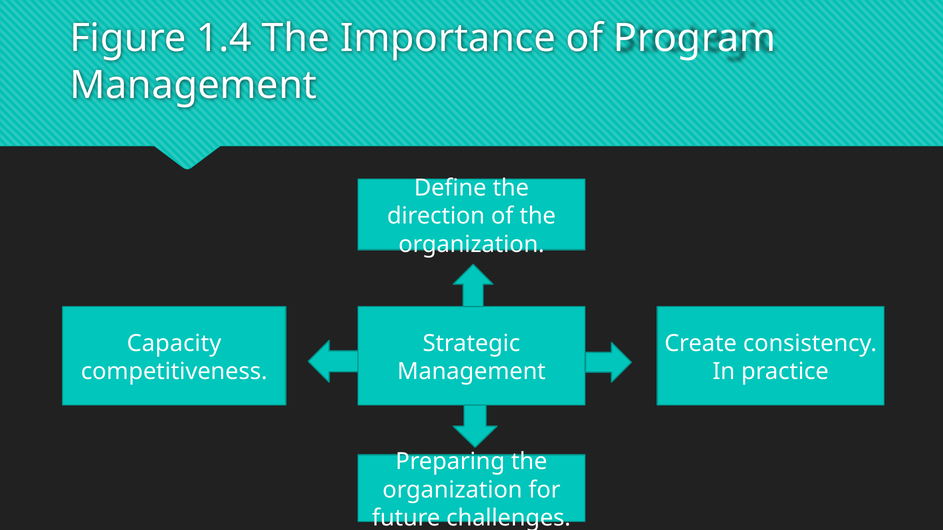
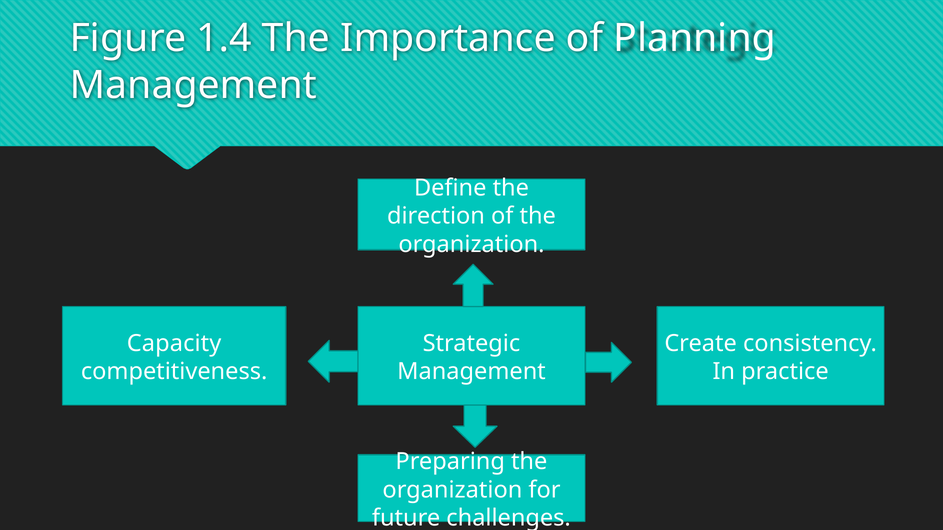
Program: Program -> Planning (695, 38)
